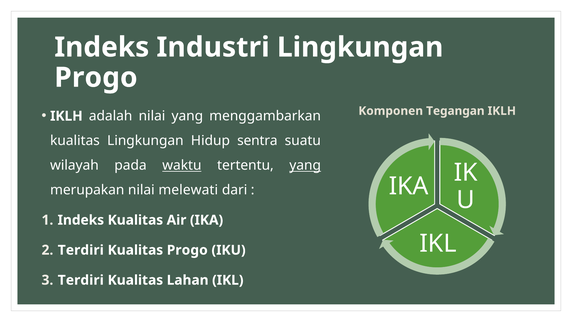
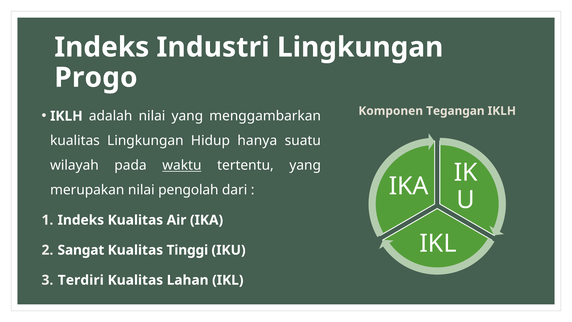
sentra: sentra -> hanya (257, 141)
yang underline: present -> none (305, 165)
melewati: melewati -> pengolah (188, 190)
Terdiri: Terdiri -> Sangat (81, 250)
Kualitas Progo: Progo -> Tinggi (187, 250)
